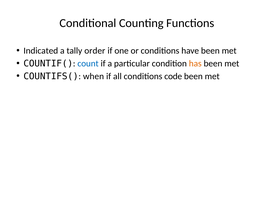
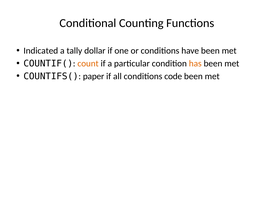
order: order -> dollar (95, 51)
count colour: blue -> orange (88, 64)
when: when -> paper (94, 76)
